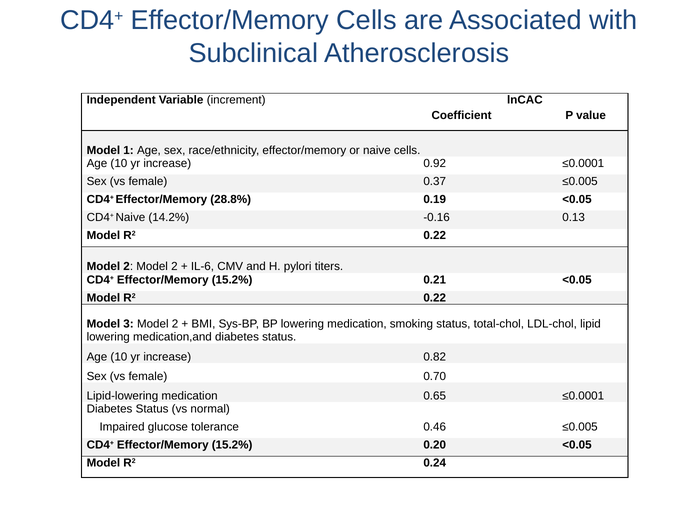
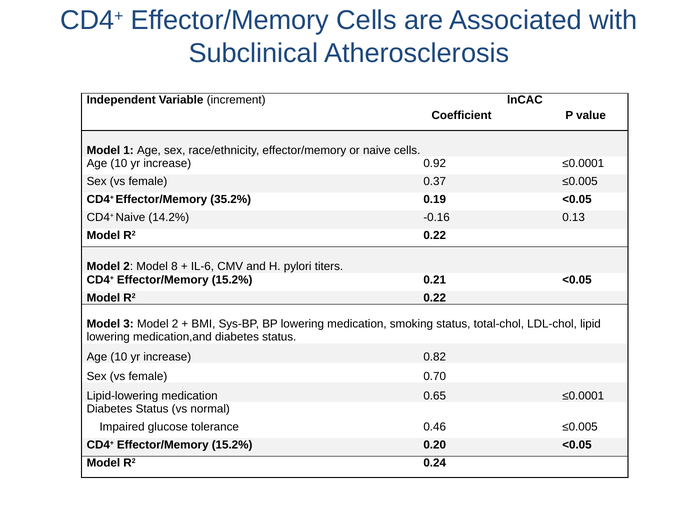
28.8%: 28.8% -> 35.2% (231, 199)
2 Model 2: 2 -> 8 (174, 266)
